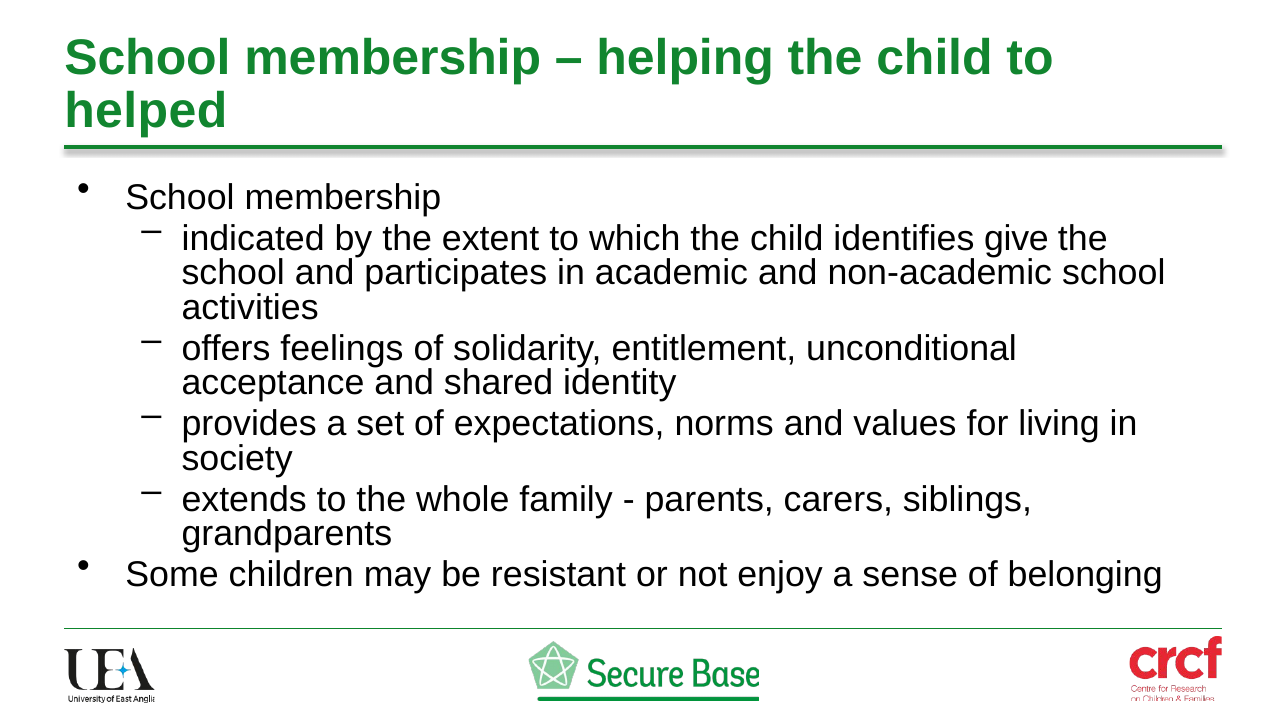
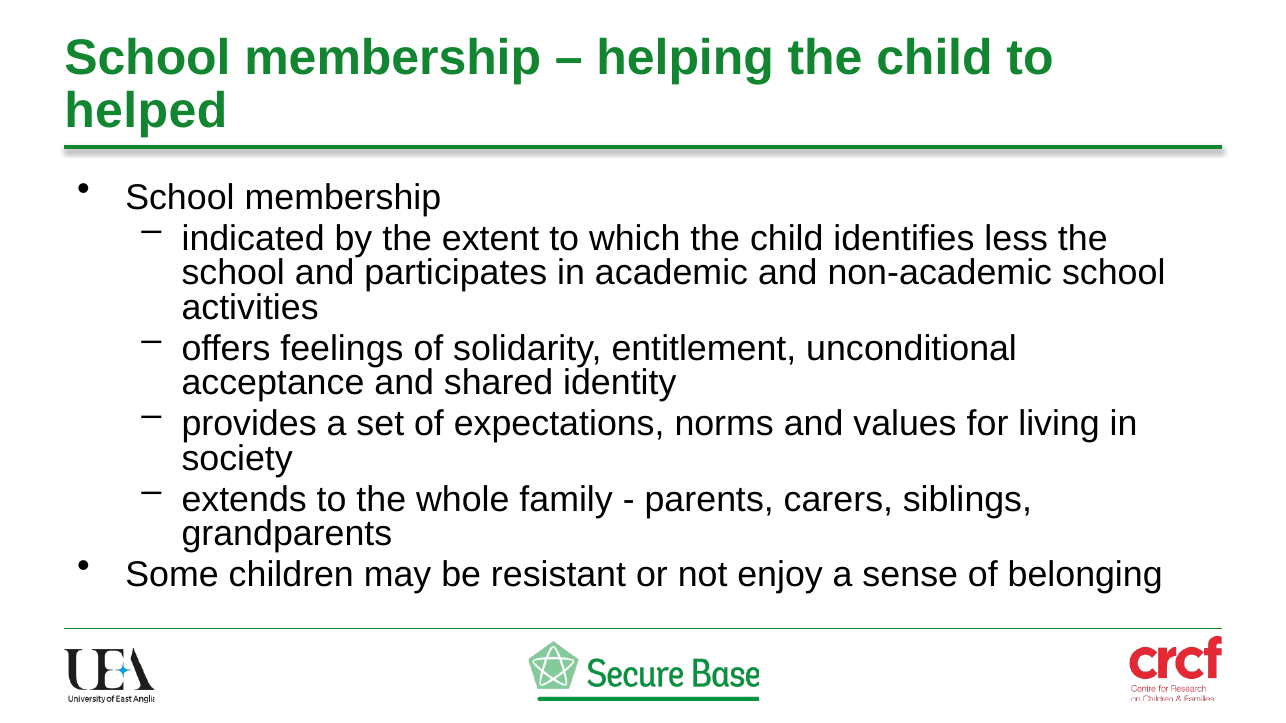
give: give -> less (1016, 239)
